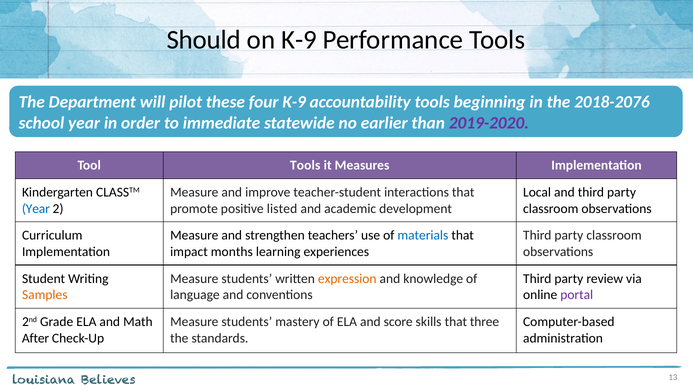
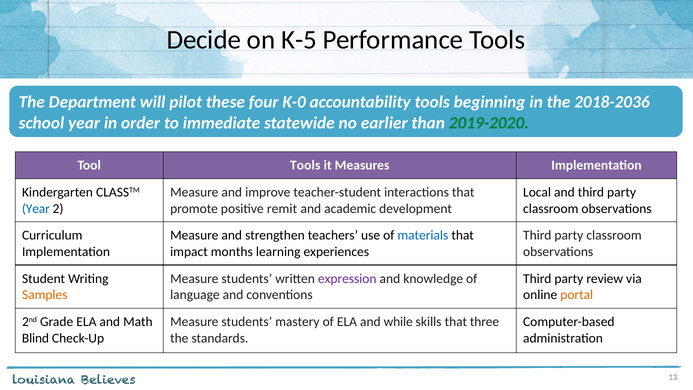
Should: Should -> Decide (204, 40)
on K-9: K-9 -> K-5 (299, 40)
four K-9: K-9 -> K-0 (294, 102)
2018-2076: 2018-2076 -> 2018-2036 (612, 102)
2019-2020 colour: purple -> green (489, 123)
listed: listed -> remit (282, 208)
expression colour: orange -> purple (347, 278)
portal colour: purple -> orange (577, 295)
score: score -> while (398, 322)
After: After -> Blind (36, 338)
